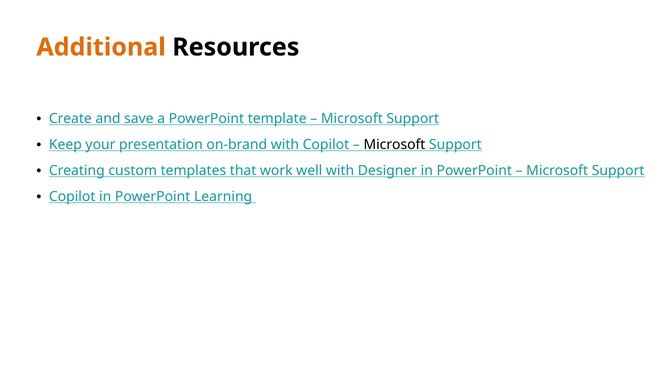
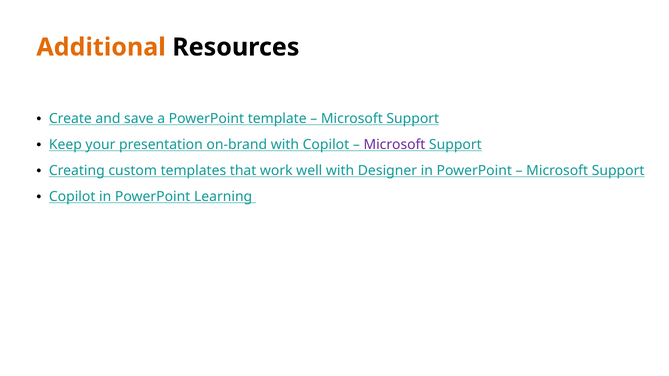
Microsoft colour: black -> purple (394, 145)
